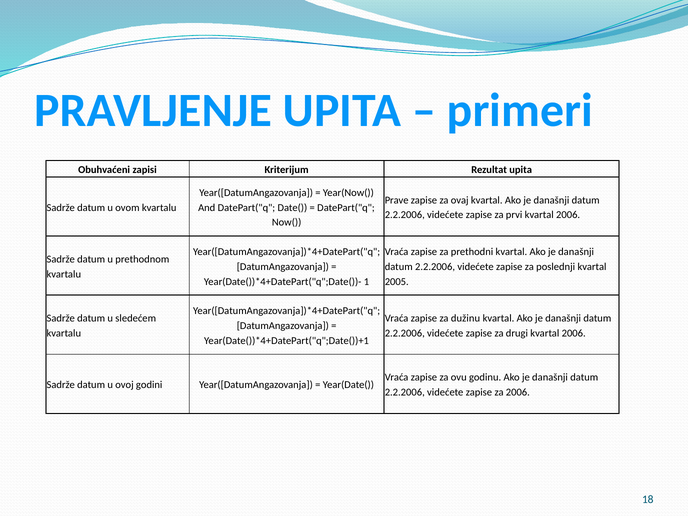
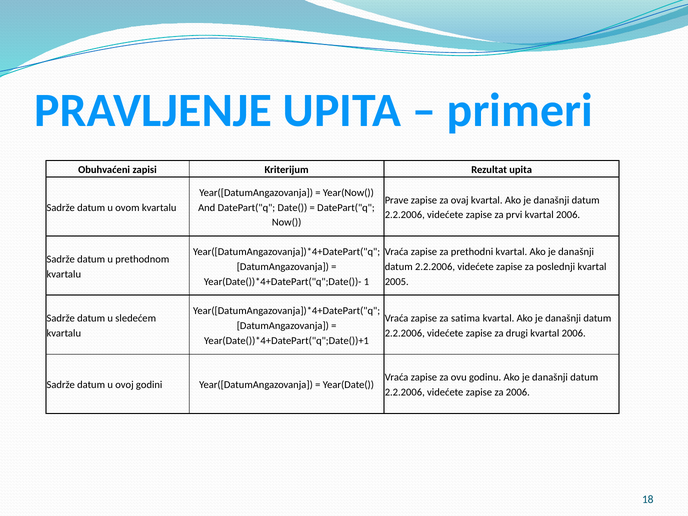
dužinu: dužinu -> satima (466, 318)
